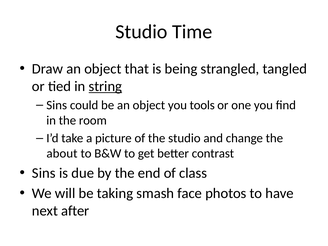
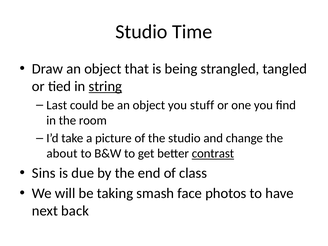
Sins: Sins -> Last (57, 105)
tools: tools -> stuff (202, 105)
contrast underline: none -> present (213, 154)
after: after -> back (75, 211)
